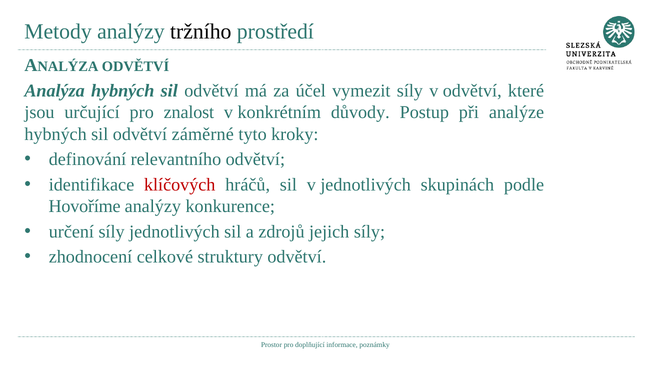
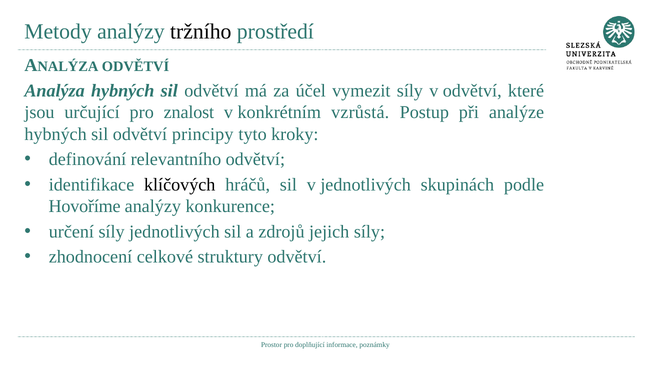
důvody: důvody -> vzrůstá (360, 112)
záměrné: záměrné -> principy (203, 134)
klíčových colour: red -> black (180, 185)
